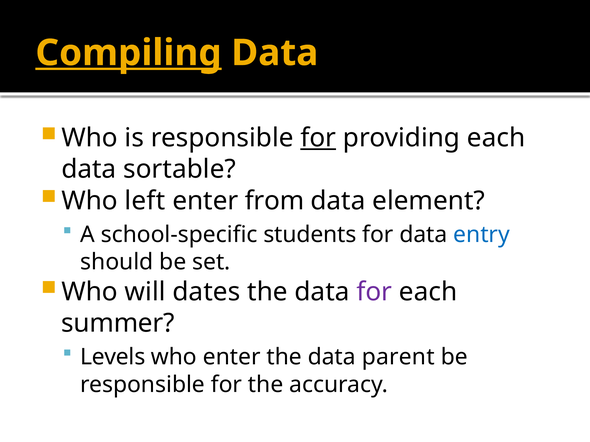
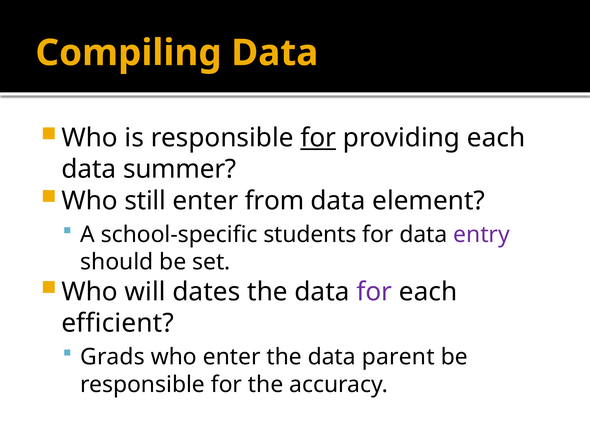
Compiling underline: present -> none (129, 53)
sortable: sortable -> summer (180, 170)
left: left -> still (145, 201)
entry colour: blue -> purple (482, 235)
summer: summer -> efficient (118, 324)
Levels: Levels -> Grads (113, 357)
